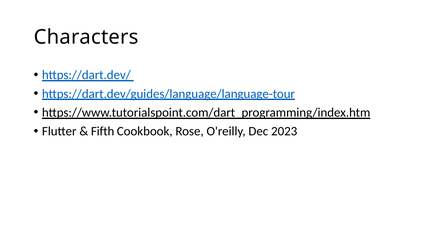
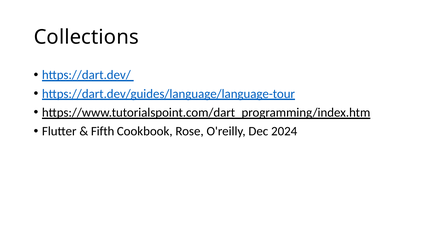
Characters: Characters -> Collections (86, 37)
2023: 2023 -> 2024 (284, 131)
